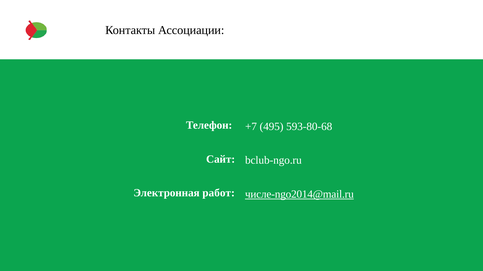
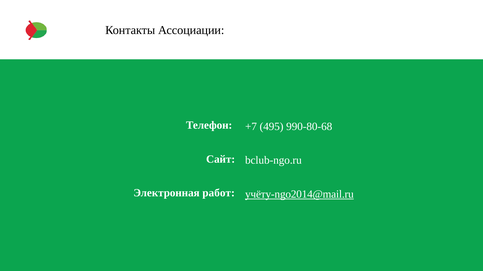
593-80-68: 593-80-68 -> 990-80-68 (309, 127)
числе-ngo2014@mail.ru: числе-ngo2014@mail.ru -> учёту-ngo2014@mail.ru (299, 195)
